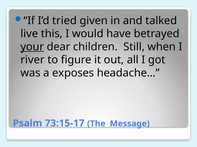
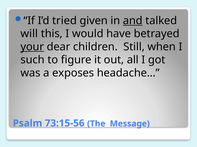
and underline: none -> present (133, 21)
live: live -> will (29, 34)
river: river -> such (33, 60)
73:15-17: 73:15-17 -> 73:15-56 (65, 124)
